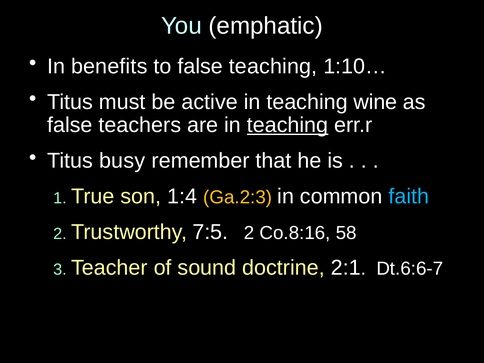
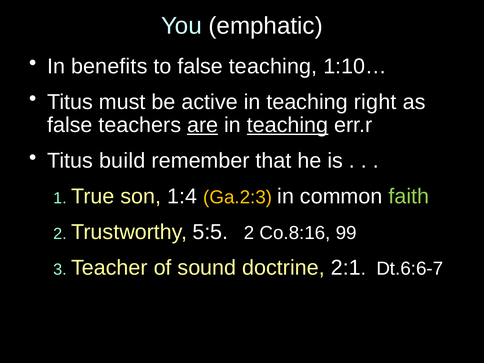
wine: wine -> right (375, 102)
are underline: none -> present (203, 125)
busy: busy -> build (122, 161)
faith colour: light blue -> light green (409, 196)
7:5: 7:5 -> 5:5 (210, 232)
58: 58 -> 99 (346, 233)
